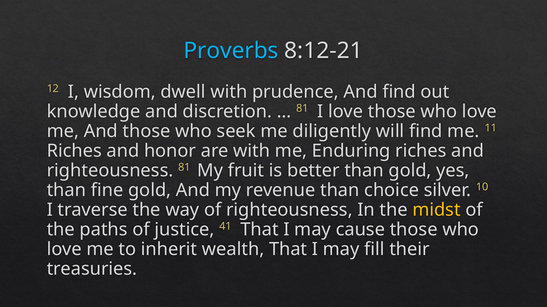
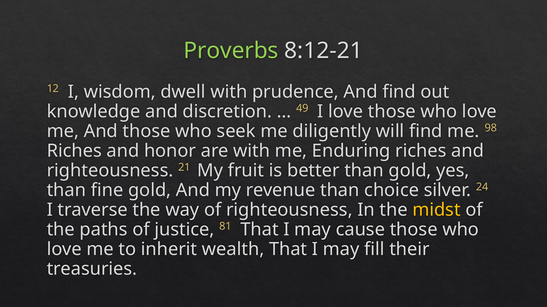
Proverbs colour: light blue -> light green (231, 51)
81: 81 -> 49 (302, 109)
11: 11 -> 98 (491, 128)
righteousness 81: 81 -> 21 (184, 168)
10: 10 -> 24 (482, 187)
41: 41 -> 81 (225, 227)
